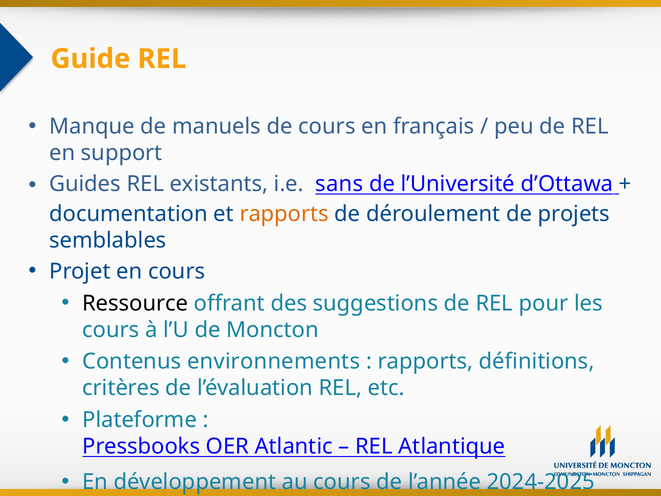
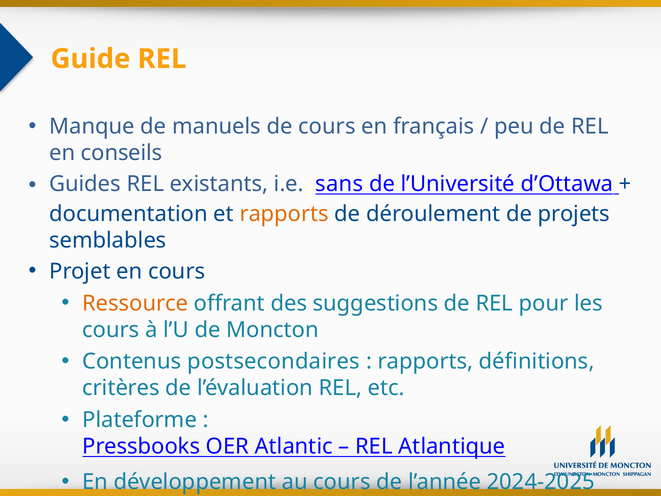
support: support -> conseils (122, 153)
Ressource colour: black -> orange (135, 303)
environnements: environnements -> postsecondaires (274, 362)
